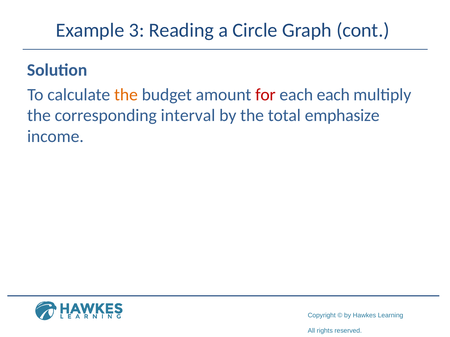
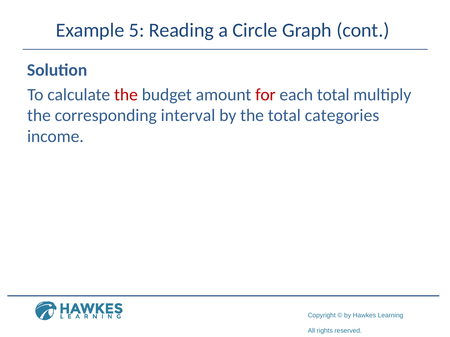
3: 3 -> 5 (137, 30)
the colour: orange -> red (126, 95)
each each: each -> total (333, 95)
emphasize: emphasize -> categories (342, 116)
